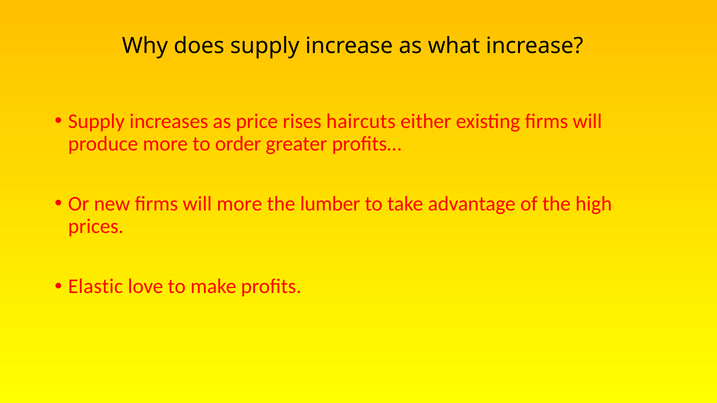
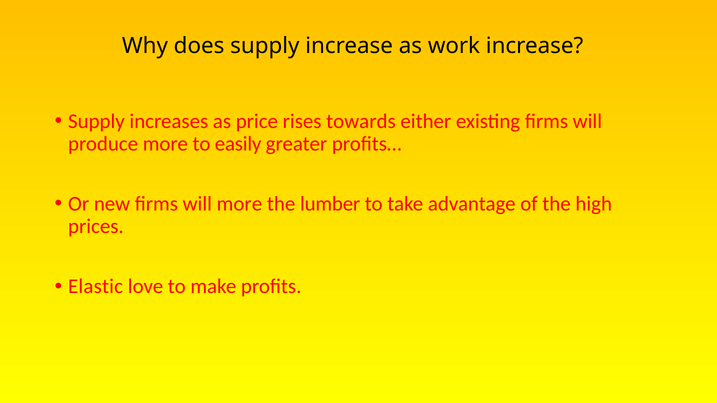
what: what -> work (454, 46)
haircuts: haircuts -> towards (361, 121)
order: order -> easily (238, 144)
